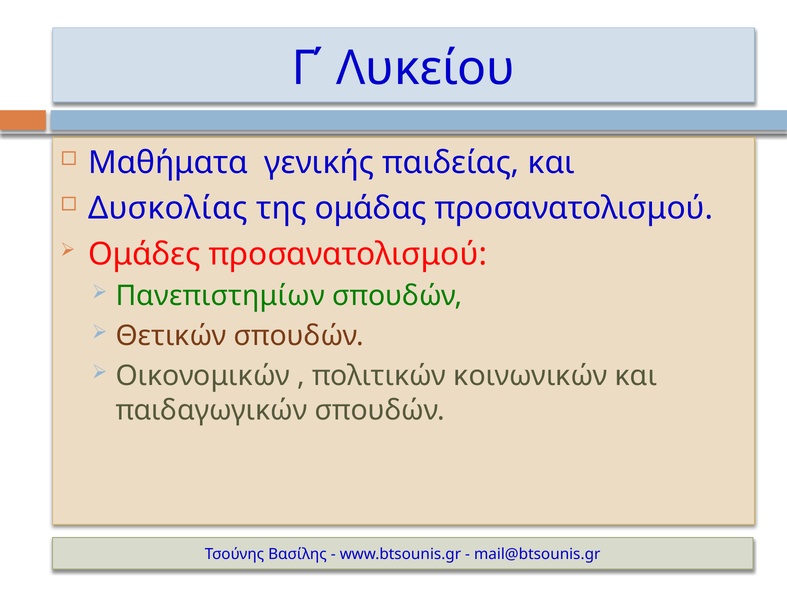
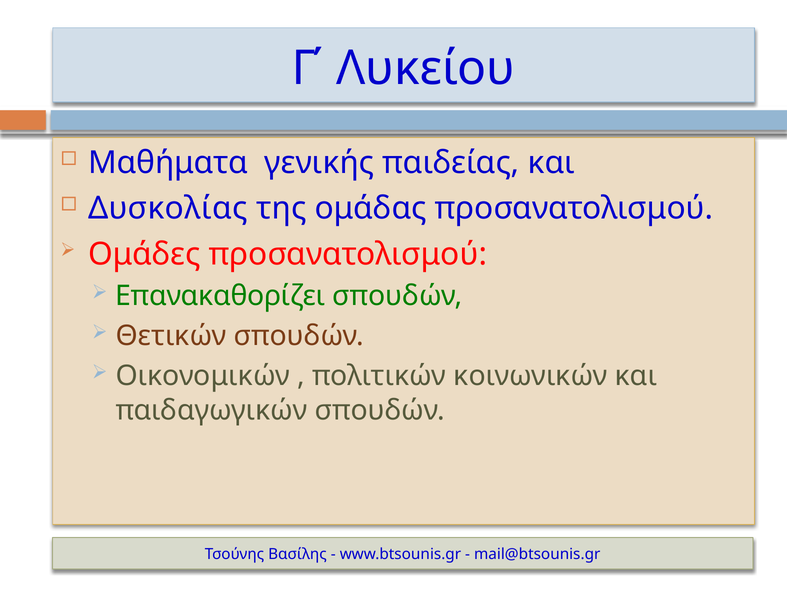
Πανεπιστημίων: Πανεπιστημίων -> Επανακαθορίζει (220, 296)
